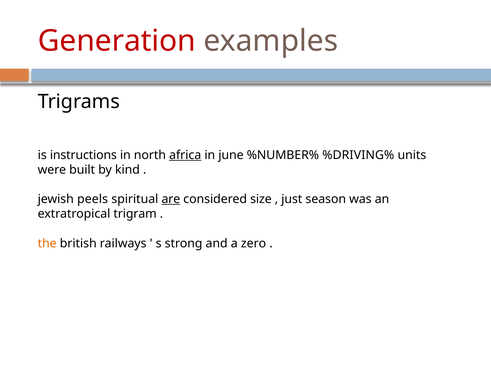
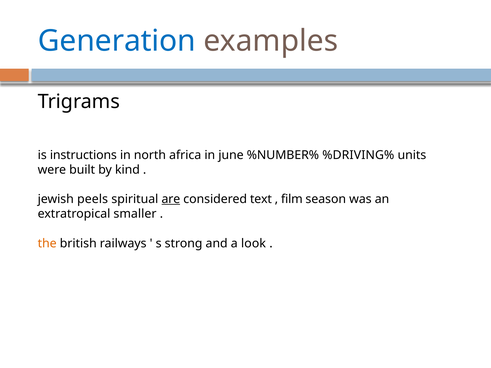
Generation colour: red -> blue (117, 41)
africa underline: present -> none (185, 155)
size: size -> text (261, 199)
just: just -> film (292, 199)
trigram: trigram -> smaller (135, 214)
zero: zero -> look (253, 243)
